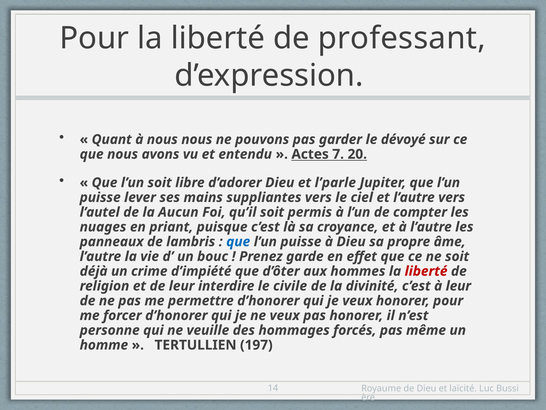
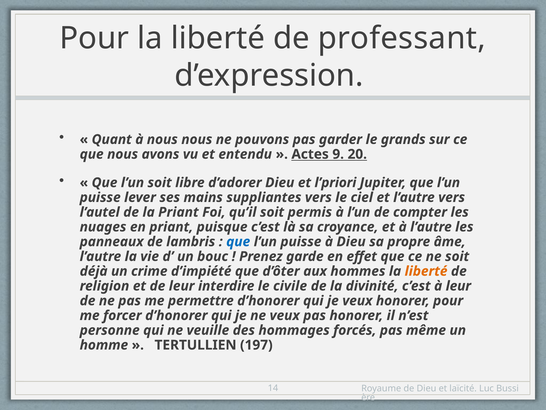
dévoyé: dévoyé -> grands (403, 139)
7: 7 -> 9 (338, 154)
l’parle: l’parle -> l’priori (335, 182)
la Aucun: Aucun -> Priant (178, 212)
liberté colour: red -> orange (426, 271)
